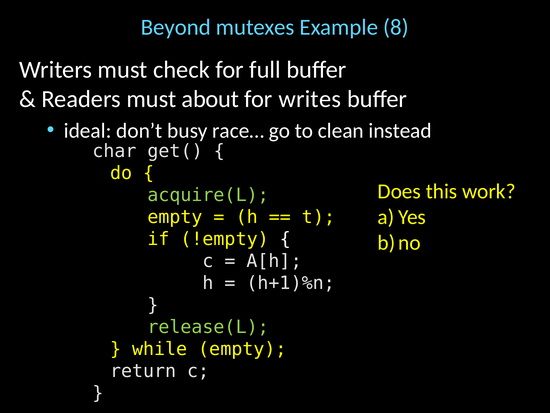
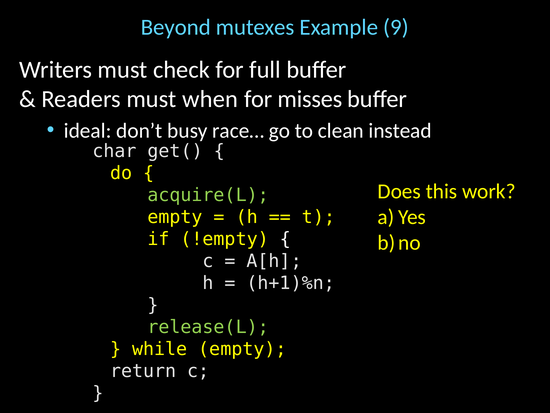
8: 8 -> 9 (396, 27)
about: about -> when (210, 99)
writes: writes -> misses (310, 99)
